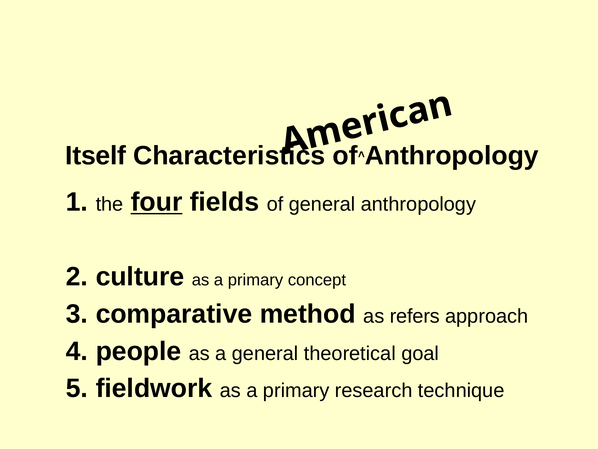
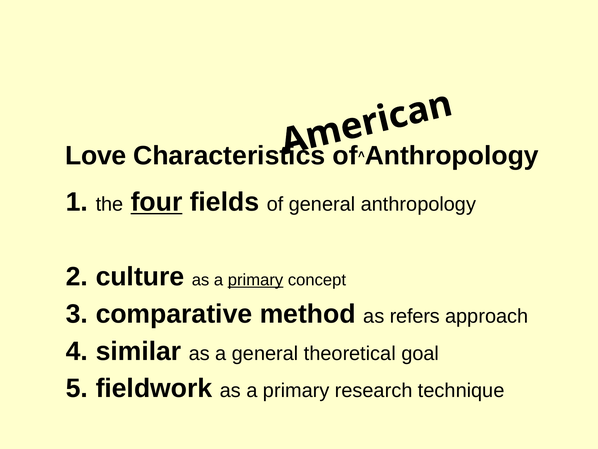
Itself: Itself -> Love (96, 155)
primary underline: none -> present (256, 280)
people: people -> similar (138, 351)
